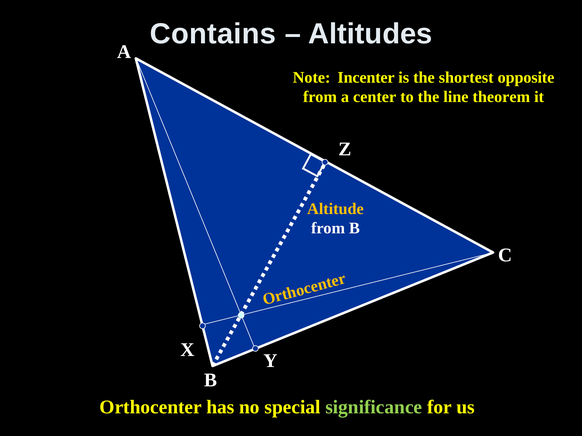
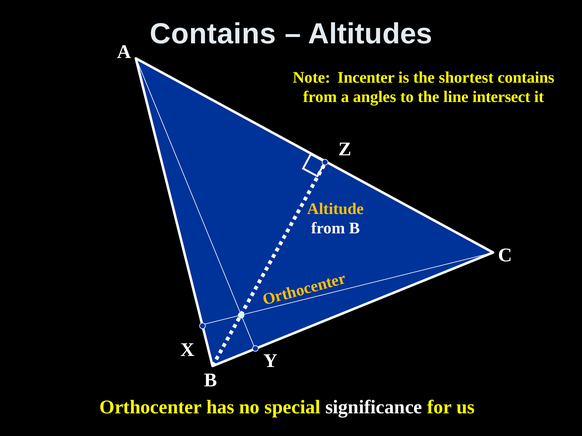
shortest opposite: opposite -> contains (526, 78)
center: center -> angles (375, 97)
theorem: theorem -> intersect (501, 97)
significance colour: light green -> white (374, 408)
